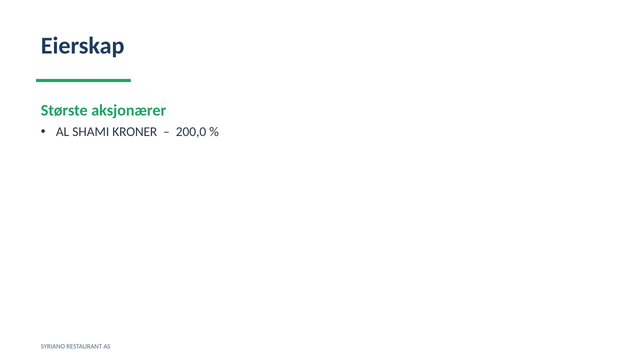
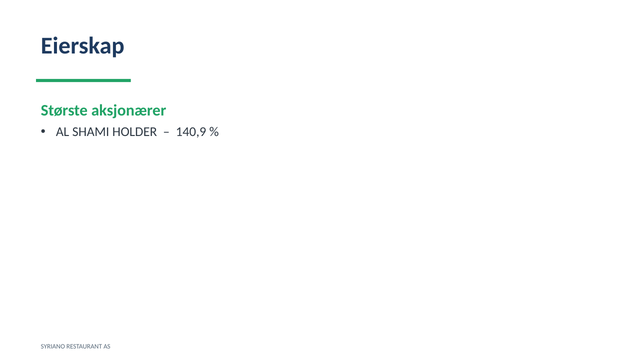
KRONER: KRONER -> HOLDER (135, 132)
200,0: 200,0 -> 140,9 (191, 132)
